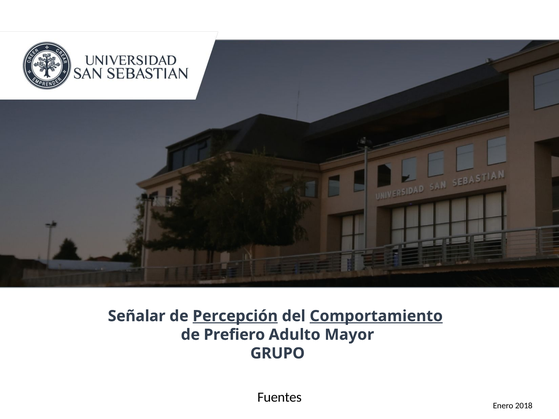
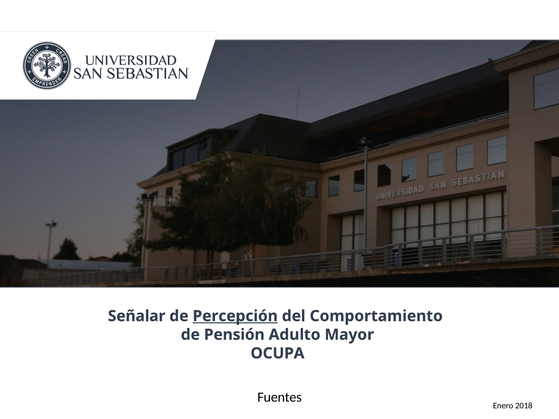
Comportamiento underline: present -> none (376, 316)
Prefiero: Prefiero -> Pensión (234, 335)
GRUPO: GRUPO -> OCUPA (277, 354)
